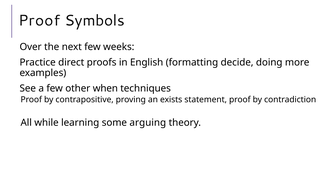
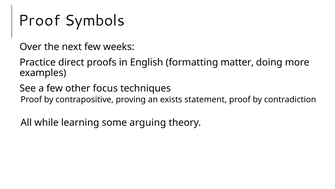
decide: decide -> matter (237, 62)
when: when -> focus (105, 88)
